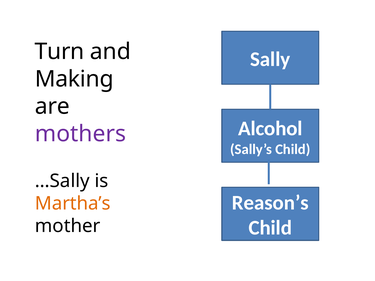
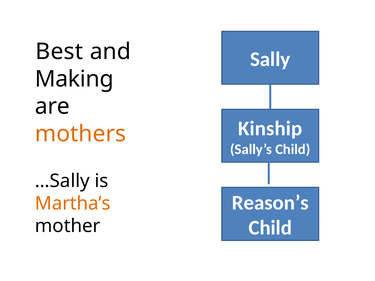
Turn: Turn -> Best (59, 52)
Alcohol: Alcohol -> Kinship (270, 129)
mothers colour: purple -> orange (80, 134)
